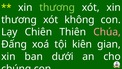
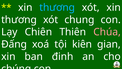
thương colour: light green -> light blue (57, 7)
không: không -> chung (79, 20)
dưới: dưới -> đinh (63, 56)
